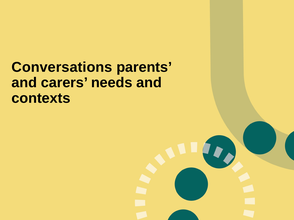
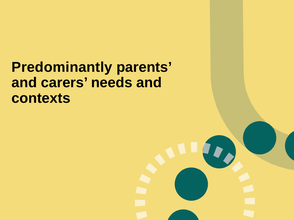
Conversations: Conversations -> Predominantly (62, 67)
